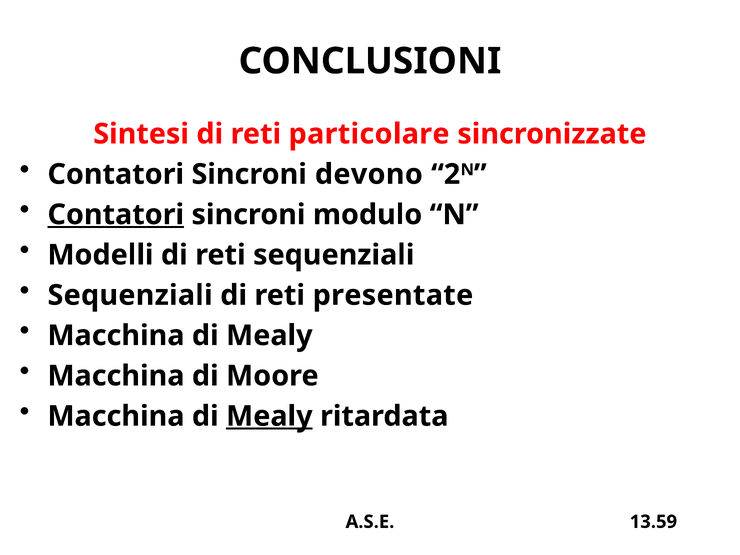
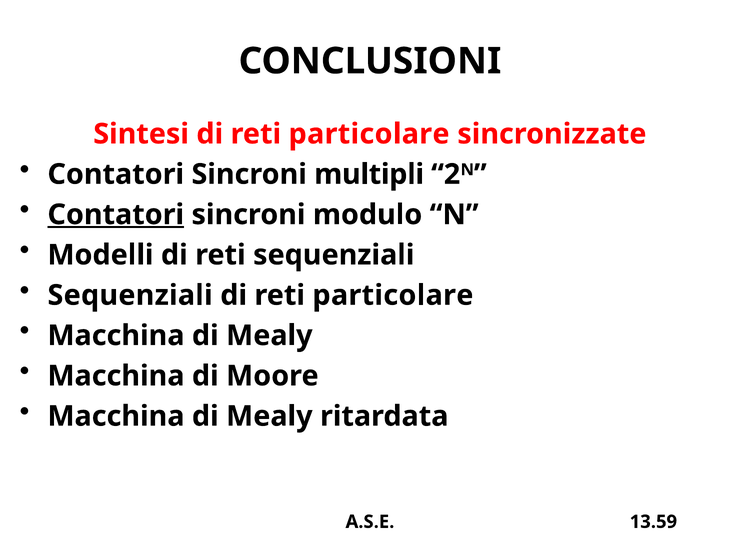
devono: devono -> multipli (369, 174)
presentate: presentate -> particolare (393, 295)
Mealy underline: present -> none (269, 416)
